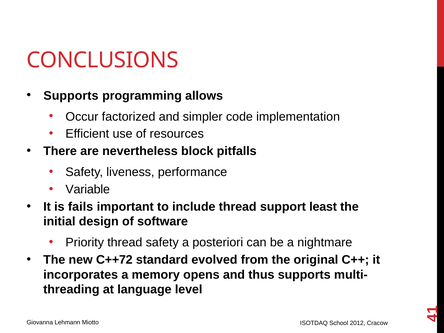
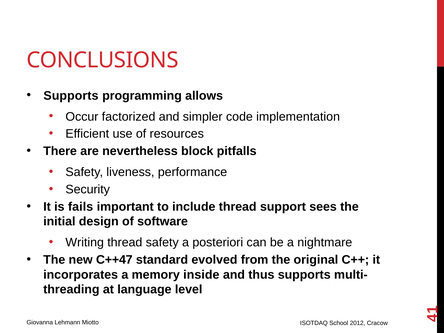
Variable: Variable -> Security (88, 189)
least: least -> sees (323, 207)
Priority: Priority -> Writing (85, 243)
C++72: C++72 -> C++47 (114, 260)
opens: opens -> inside (201, 275)
